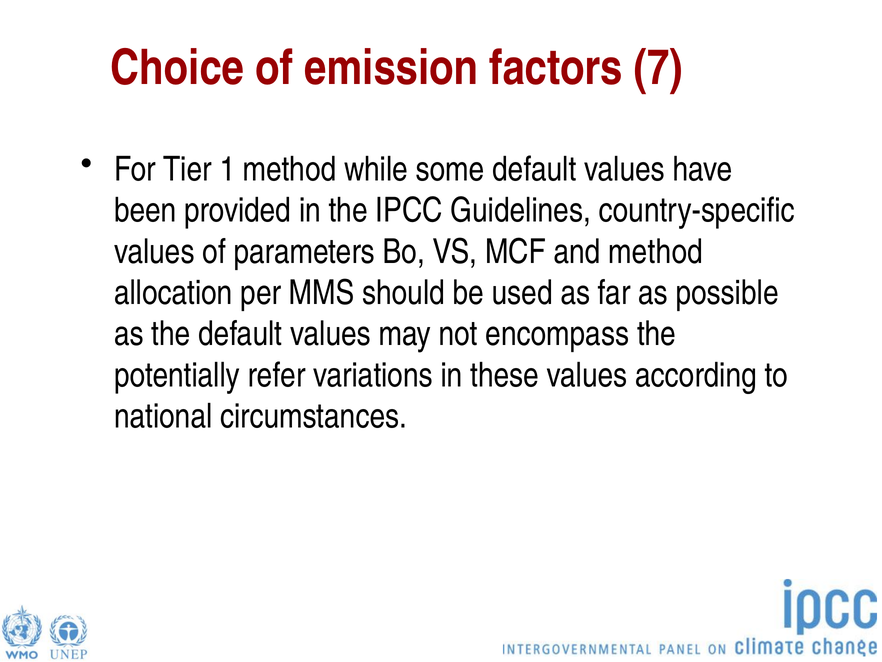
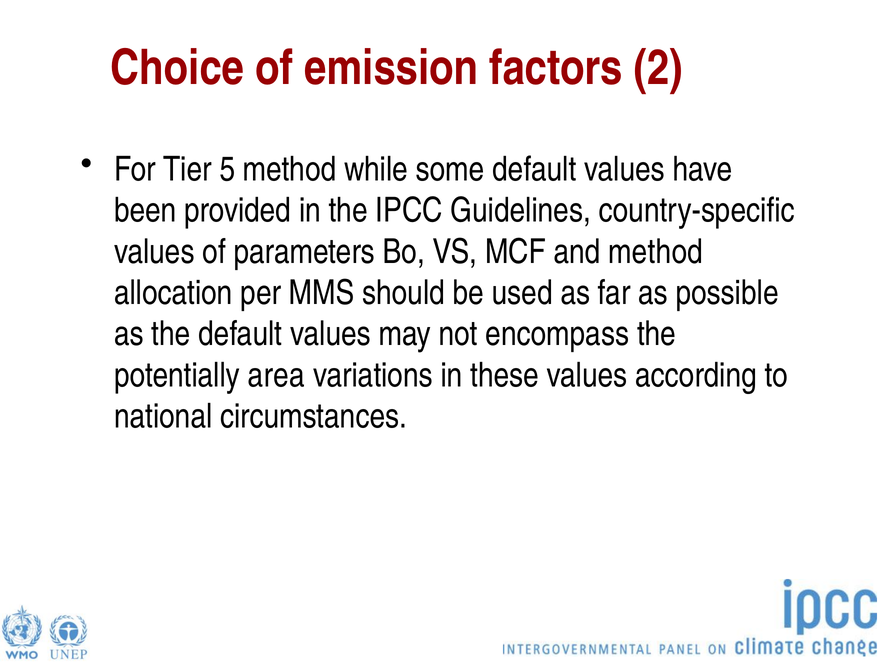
7: 7 -> 2 (658, 68)
1: 1 -> 5 (227, 169)
refer: refer -> area (276, 375)
